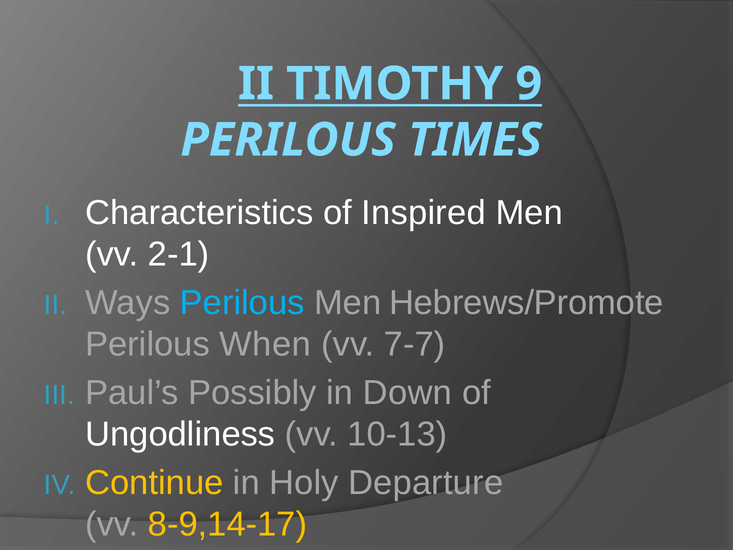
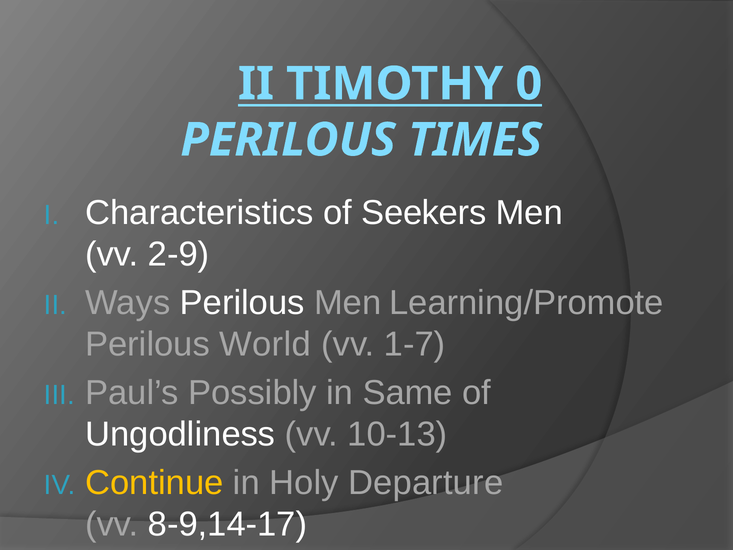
9: 9 -> 0 (529, 84)
Inspired: Inspired -> Seekers (424, 213)
2-1: 2-1 -> 2-9 (179, 254)
Perilous colour: light blue -> white (242, 303)
Hebrews/Promote: Hebrews/Promote -> Learning/Promote (526, 303)
When: When -> World (265, 344)
7-7: 7-7 -> 1-7 (415, 344)
Down: Down -> Same (408, 393)
8-9,14-17 colour: yellow -> white (228, 524)
